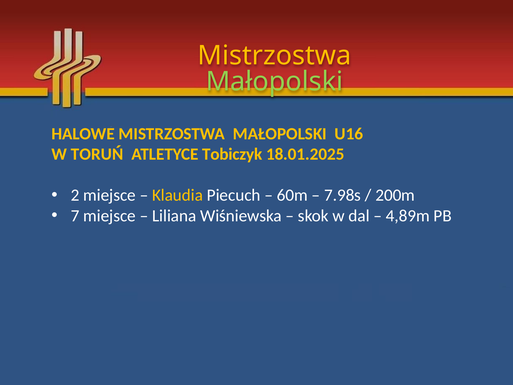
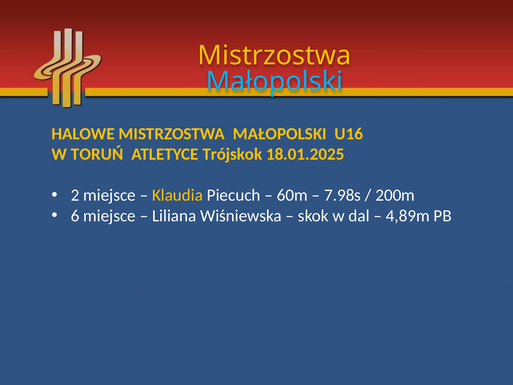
Małopolski colour: light green -> light blue (274, 82)
Tobiczyk: Tobiczyk -> Trójskok (232, 154)
7: 7 -> 6 (75, 216)
